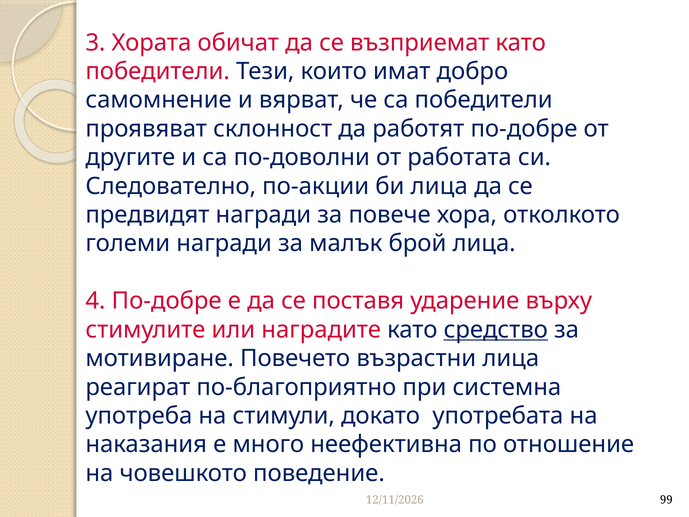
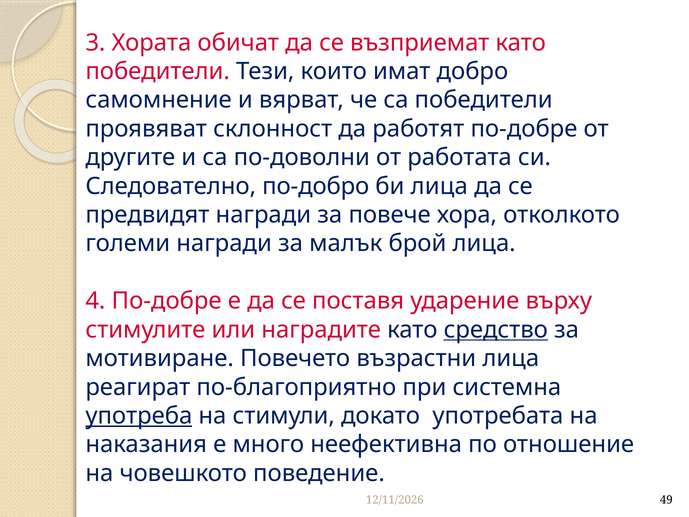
по-акции: по-акции -> по-добро (316, 186)
употреба underline: none -> present (139, 416)
99: 99 -> 49 (666, 500)
